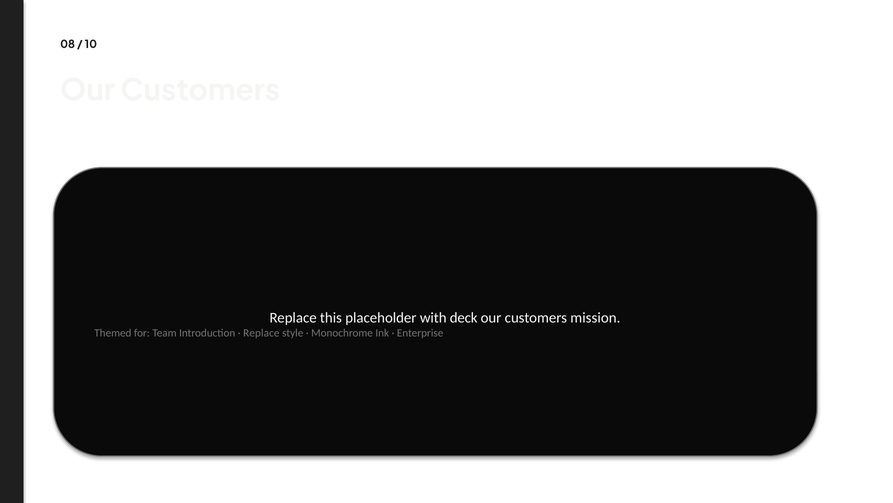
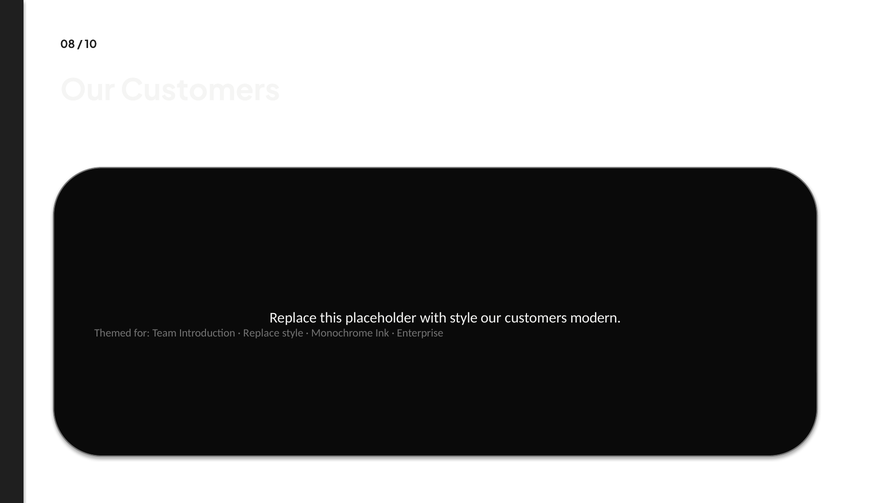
with deck: deck -> style (464, 317)
mission: mission -> modern (596, 317)
